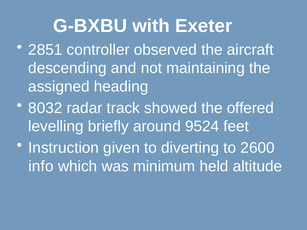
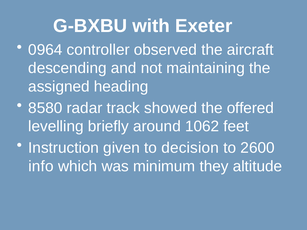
2851: 2851 -> 0964 (45, 50)
8032: 8032 -> 8580 (45, 108)
9524: 9524 -> 1062 (202, 127)
diverting: diverting -> decision (190, 148)
held: held -> they (214, 166)
